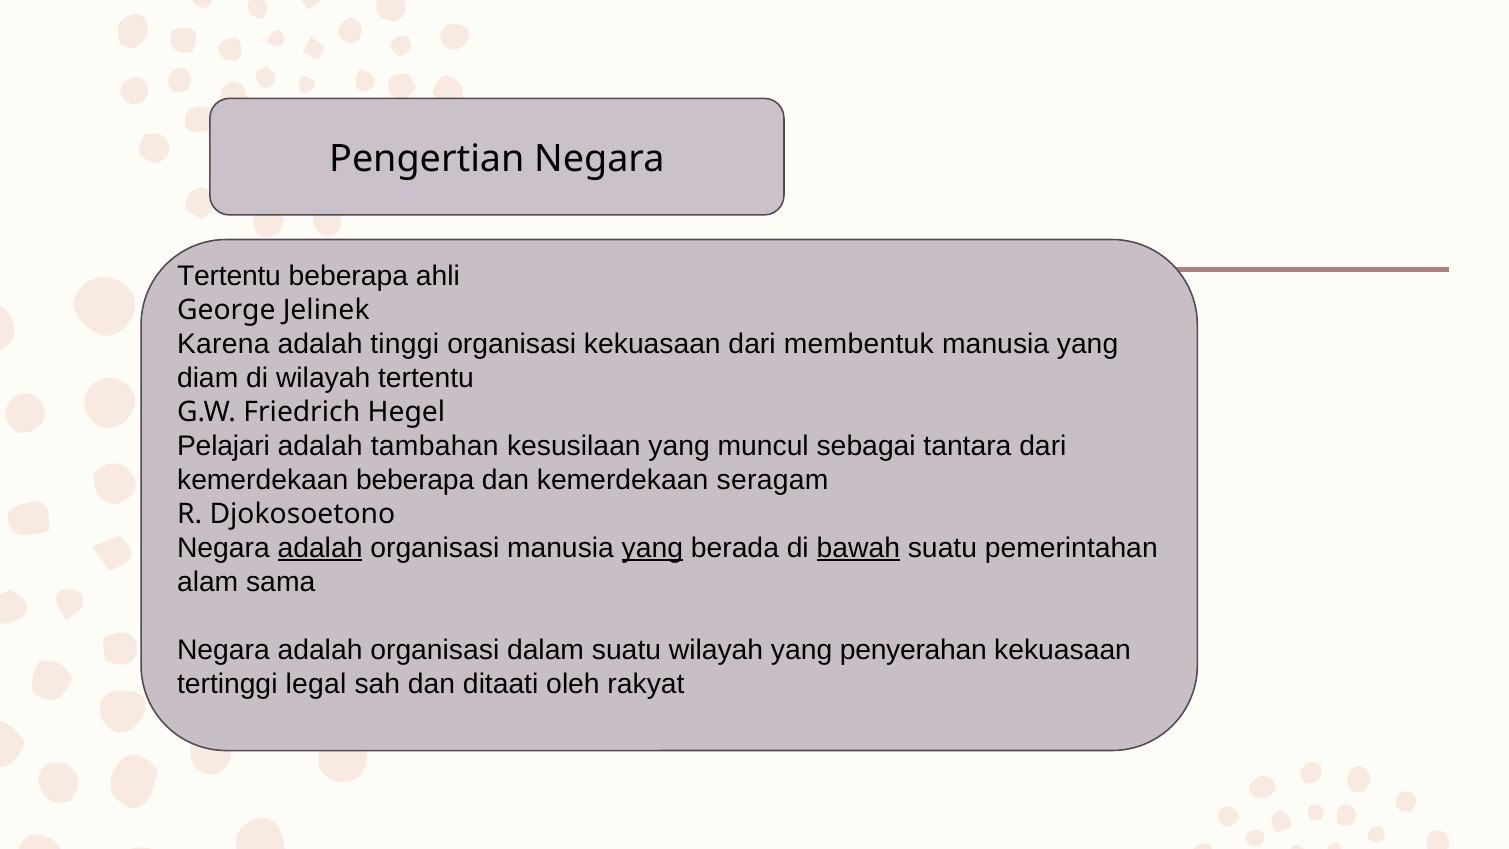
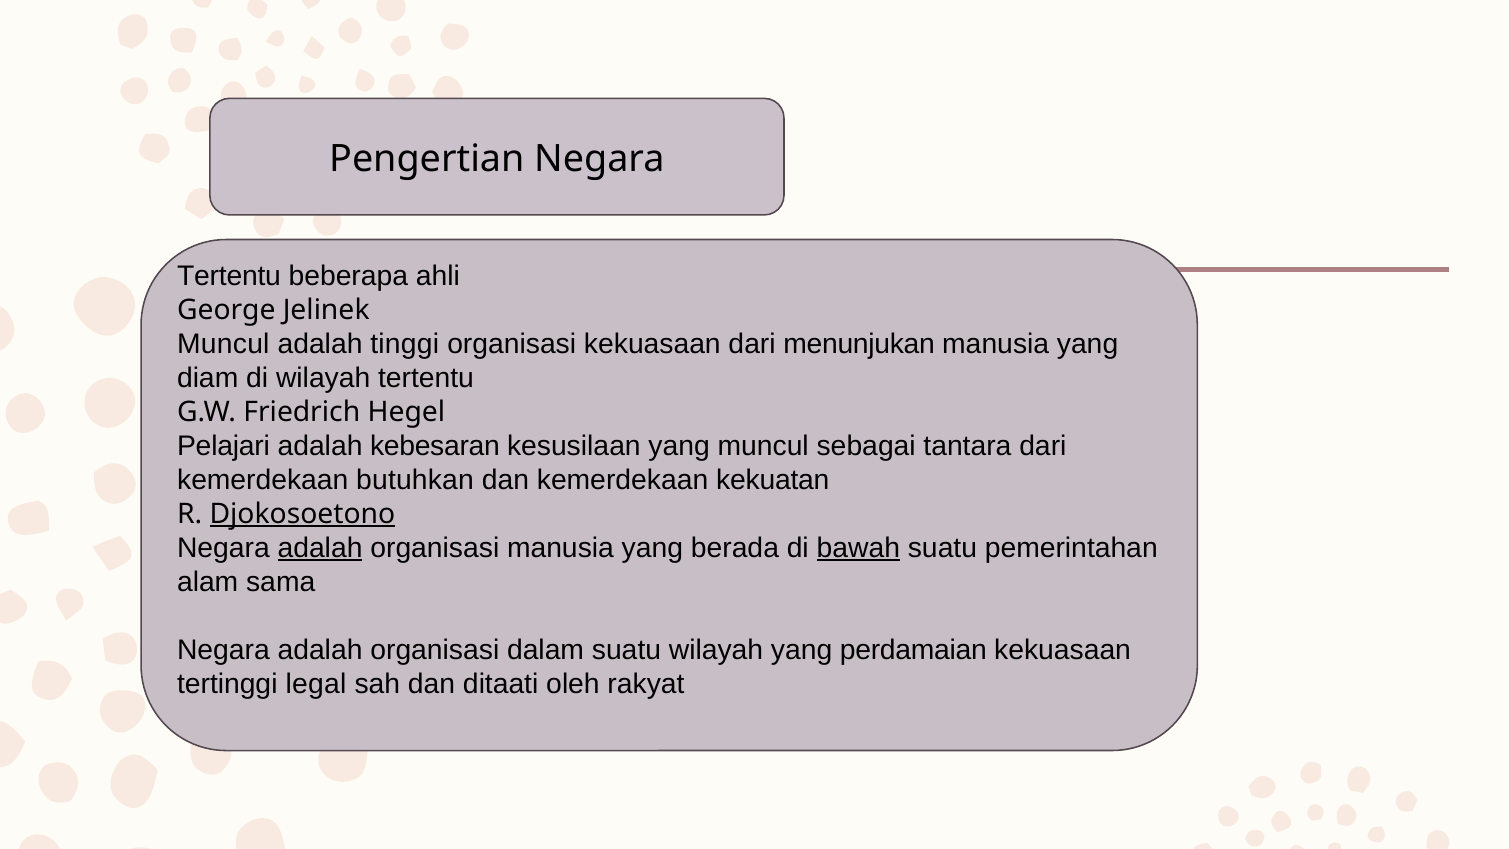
Karena: Karena -> Muncul (223, 344)
membentuk: membentuk -> menunjukan (859, 344)
tambahan: tambahan -> kebesaran (435, 446)
kemerdekaan beberapa: beberapa -> butuhkan (415, 480)
seragam: seragam -> kekuatan (773, 480)
Djokosoetono underline: none -> present (302, 514)
yang underline: present -> none (652, 548)
penyerahan: penyerahan -> perdamaian (913, 650)
